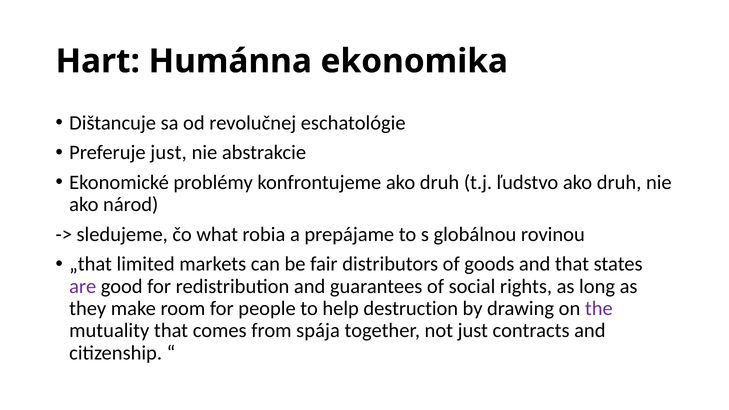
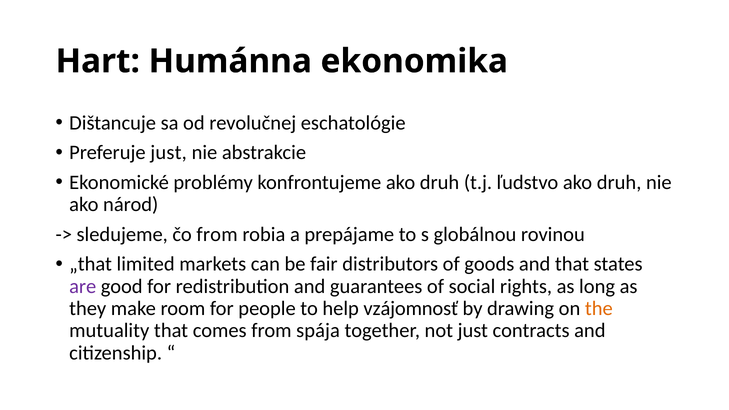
čo what: what -> from (217, 234)
destruction: destruction -> vzájomnosť (411, 308)
the colour: purple -> orange (599, 308)
